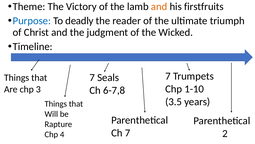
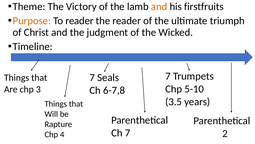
Purpose colour: blue -> orange (32, 21)
To deadly: deadly -> reader (79, 21)
1-10: 1-10 -> 5-10 (194, 89)
